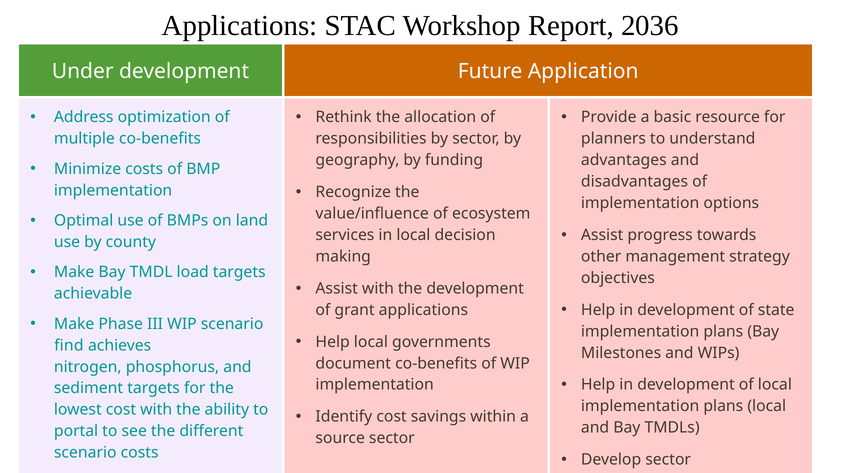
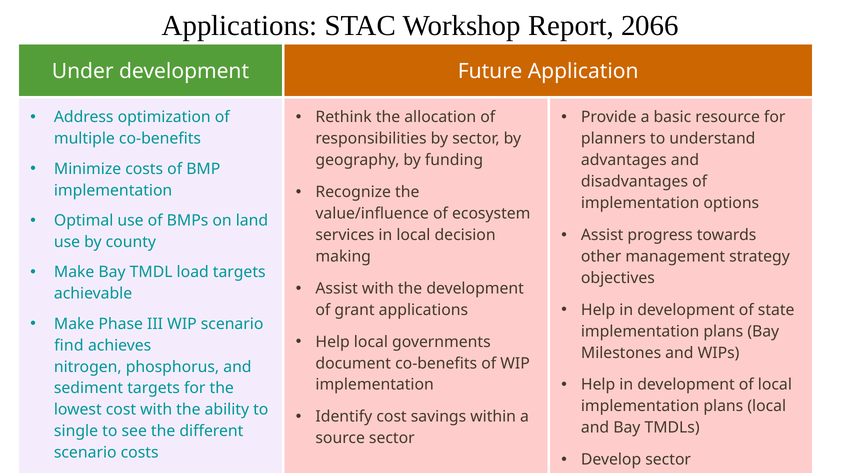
2036: 2036 -> 2066 (650, 26)
portal: portal -> single (76, 431)
